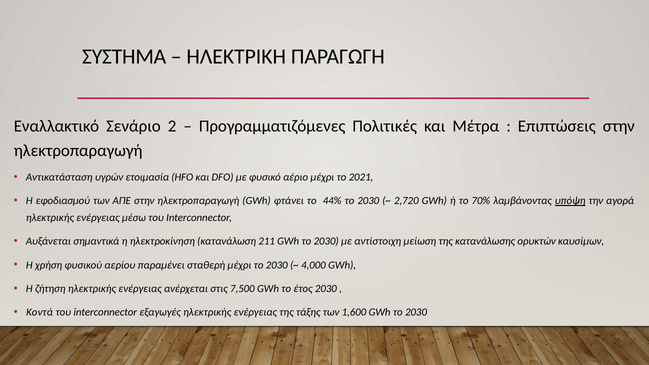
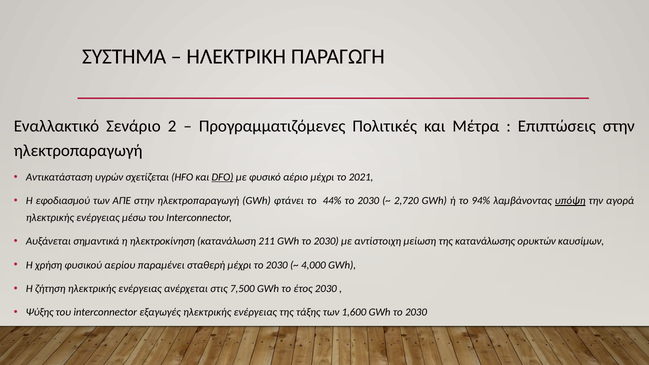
ετοιμασία: ετοιμασία -> σχετίζεται (147, 177)
DFO underline: none -> present (223, 177)
70%: 70% -> 94% (481, 201)
Κοντά: Κοντά -> Ψύξης (40, 312)
